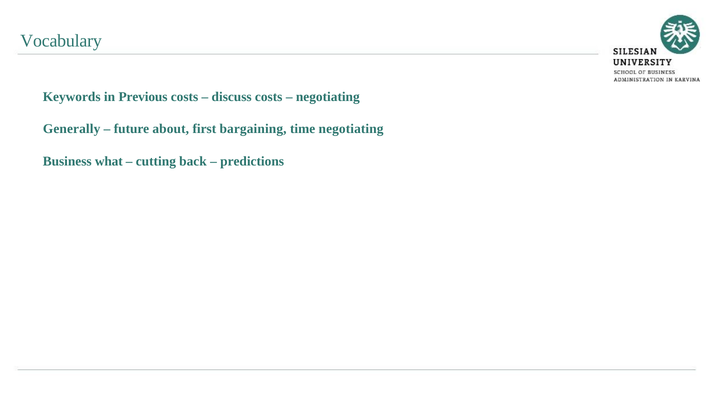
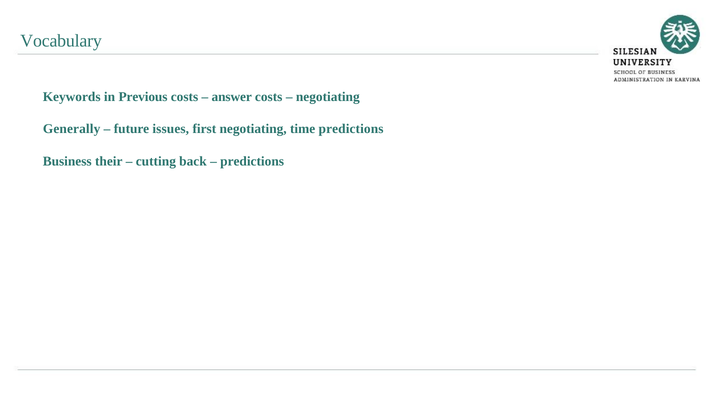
discuss: discuss -> answer (232, 97)
about: about -> issues (171, 129)
first bargaining: bargaining -> negotiating (253, 129)
time negotiating: negotiating -> predictions (351, 129)
what: what -> their (109, 161)
